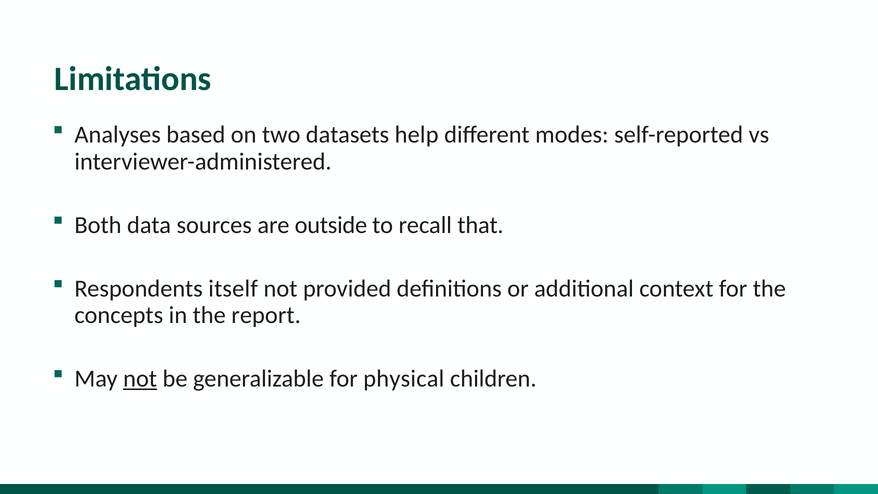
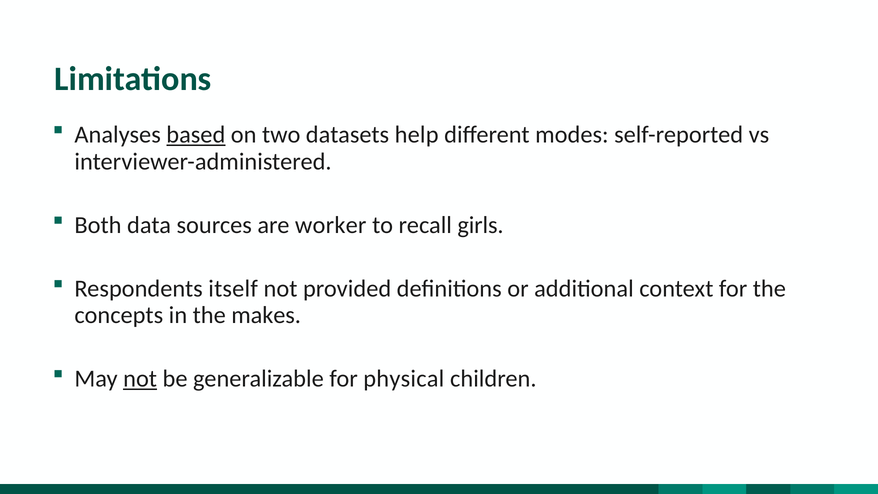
based underline: none -> present (196, 135)
outside: outside -> worker (331, 225)
that: that -> girls (481, 225)
report: report -> makes (266, 315)
